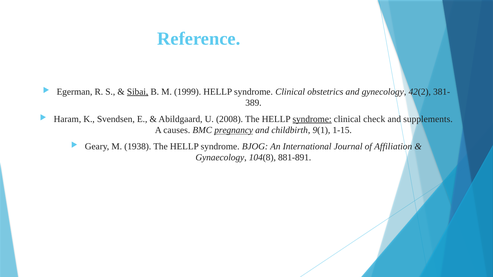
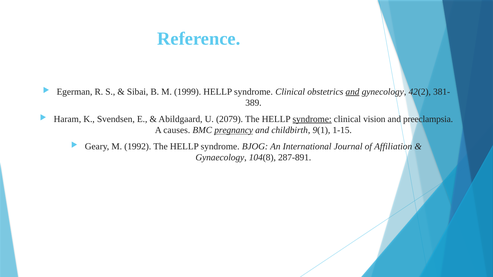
Sibai underline: present -> none (138, 92)
and underline: none -> present (353, 92)
2008: 2008 -> 2079 (230, 119)
check: check -> vision (374, 119)
supplements: supplements -> preeclampsia (428, 119)
1938: 1938 -> 1992 (138, 147)
881-891: 881-891 -> 287-891 (295, 158)
